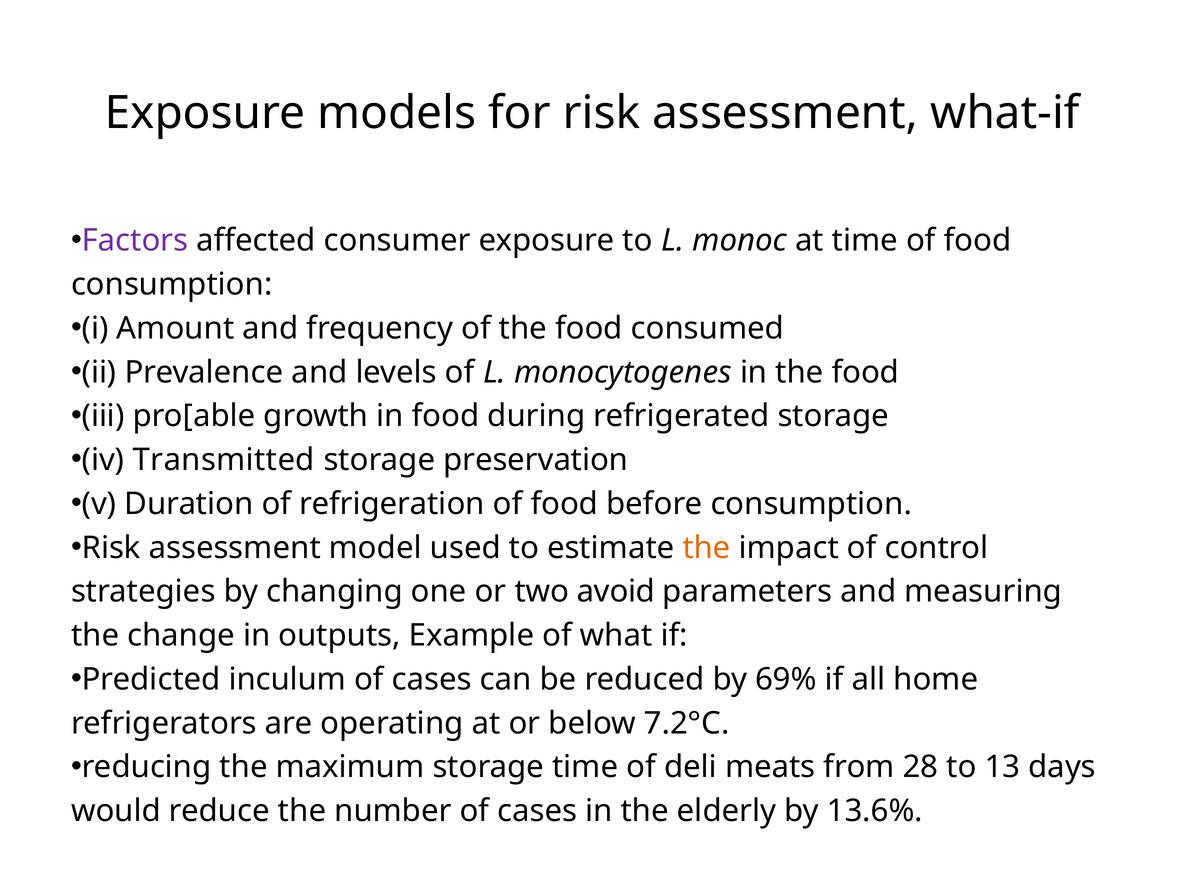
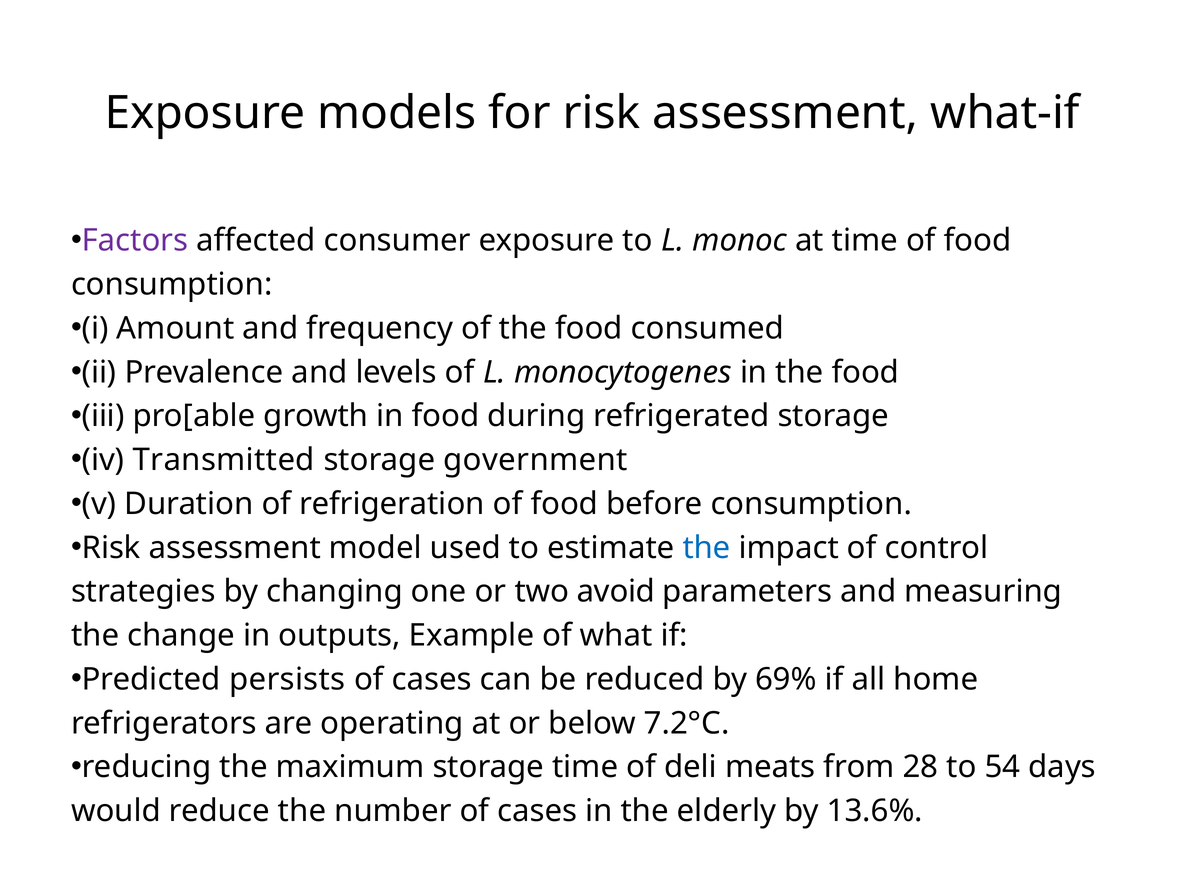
preservation: preservation -> government (535, 460)
the colour: orange -> blue (707, 548)
inculum: inculum -> persists (287, 679)
13: 13 -> 54 (1002, 767)
